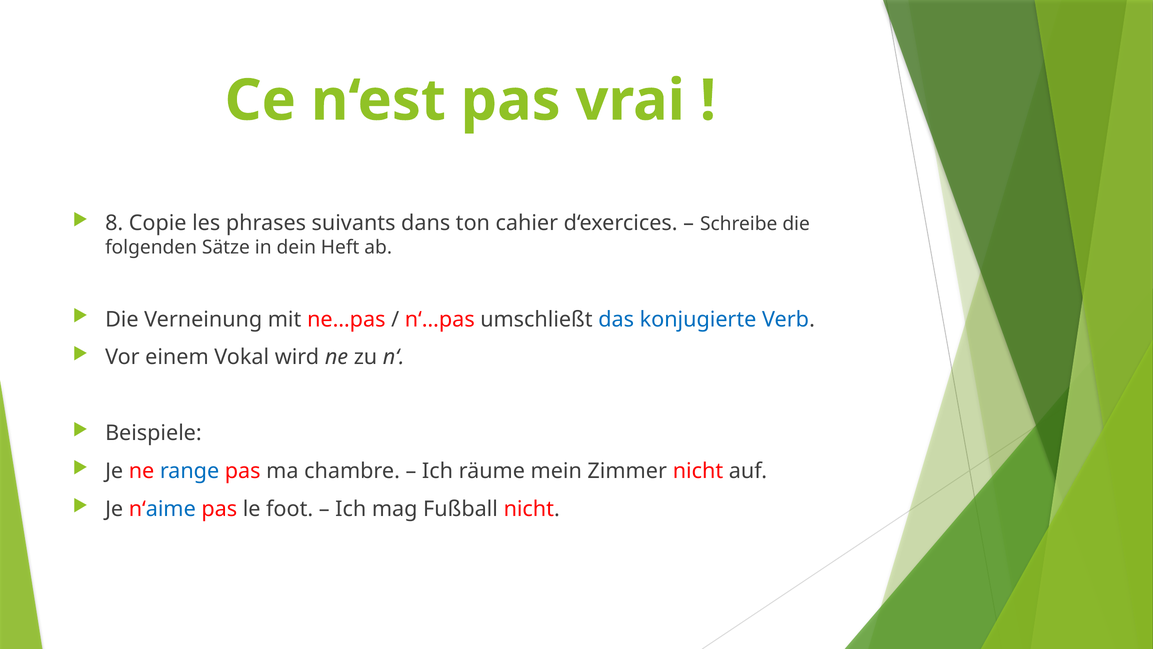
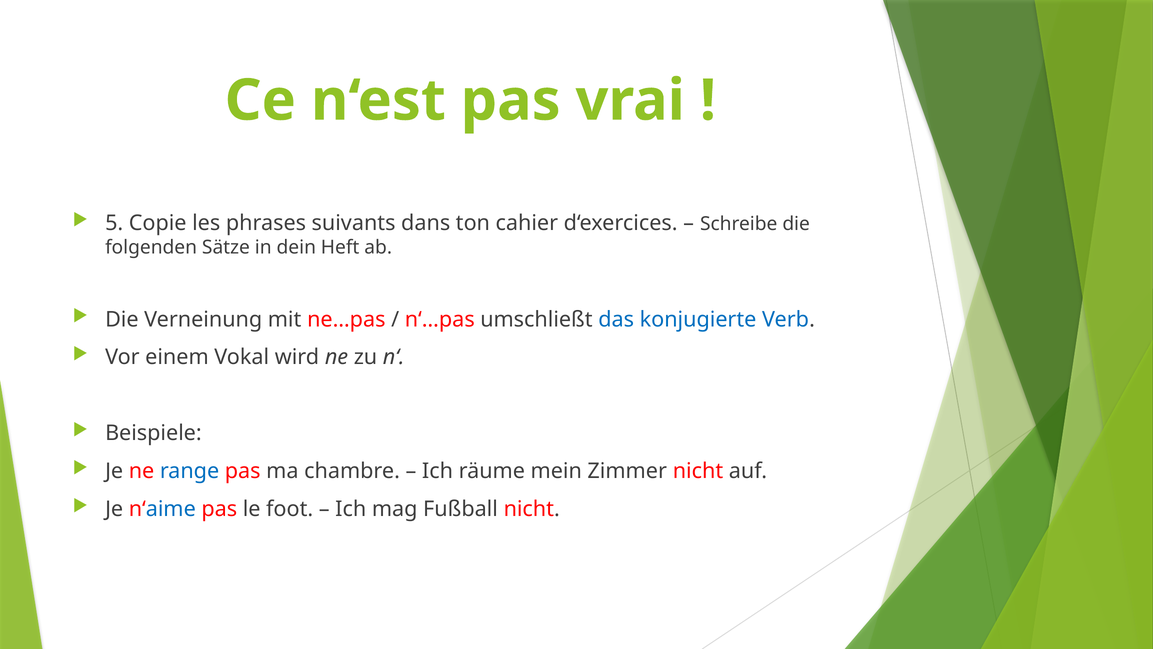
8: 8 -> 5 (114, 223)
